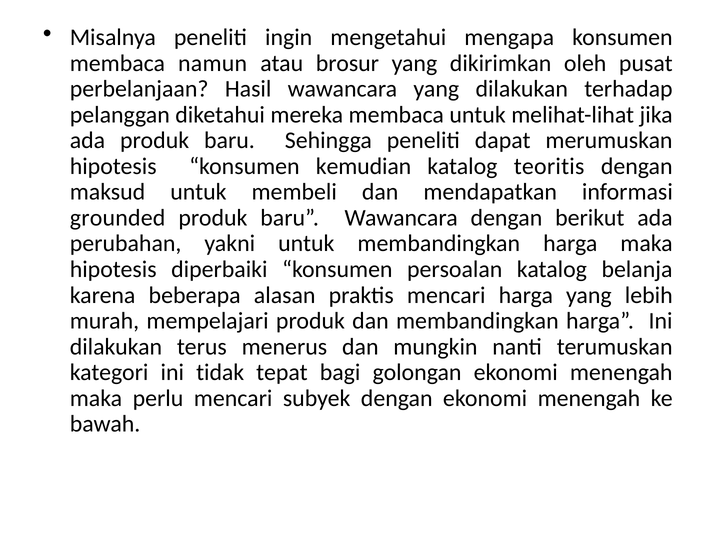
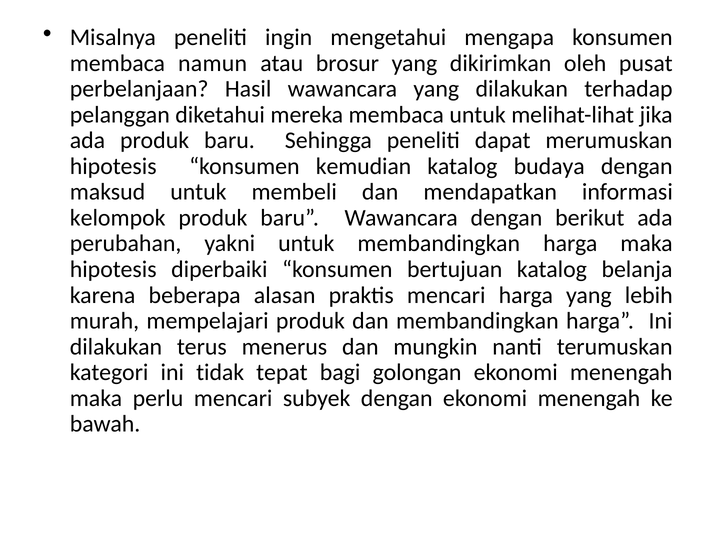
teoritis: teoritis -> budaya (549, 166)
grounded: grounded -> kelompok (118, 218)
persoalan: persoalan -> bertujuan (455, 269)
